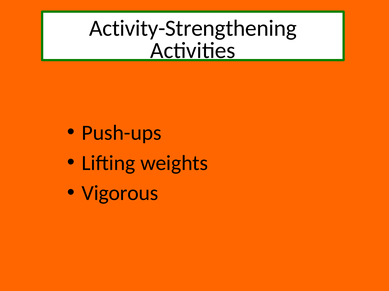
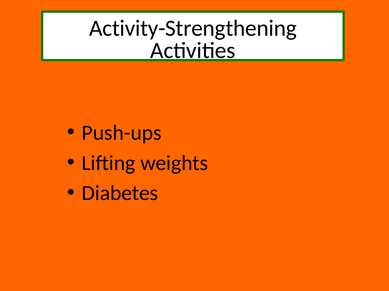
Vigorous: Vigorous -> Diabetes (120, 194)
